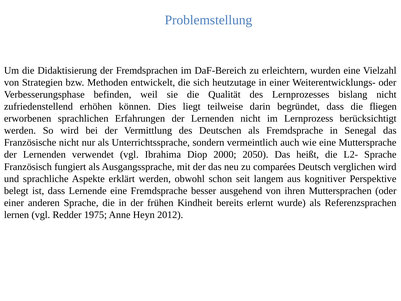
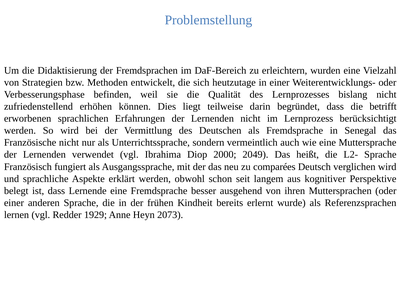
fliegen: fliegen -> betrifft (383, 106)
2050: 2050 -> 2049 (255, 155)
1975: 1975 -> 1929 (95, 215)
2012: 2012 -> 2073 (170, 215)
